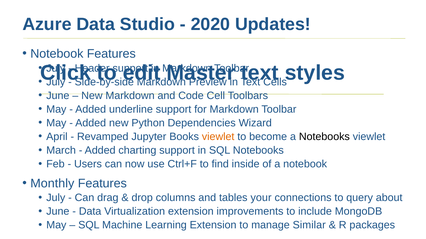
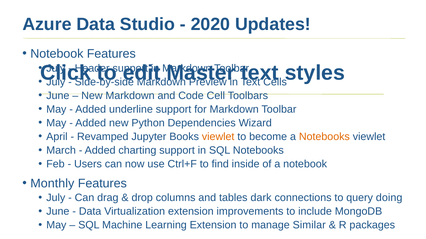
Notebooks colour: black -> orange (324, 137)
your: your -> dark (261, 198)
about: about -> doing (389, 198)
